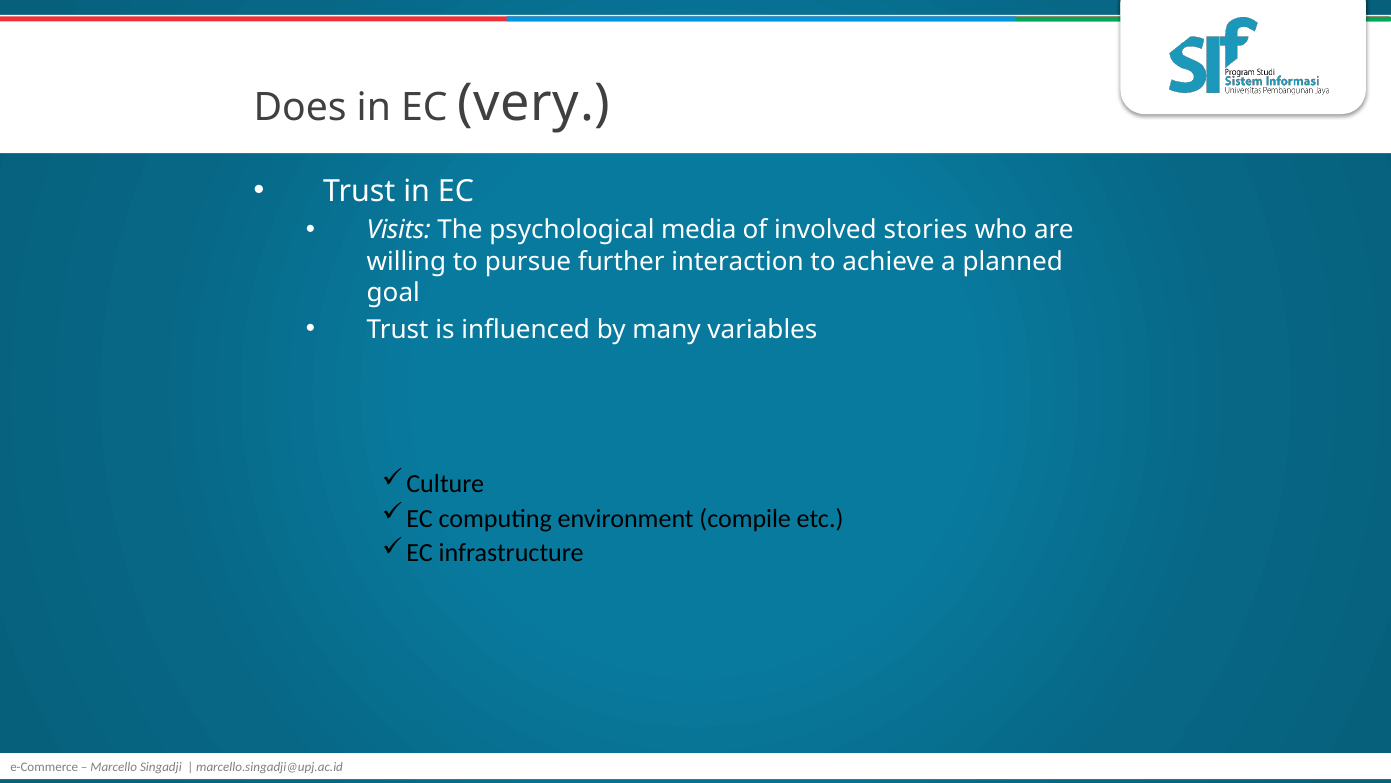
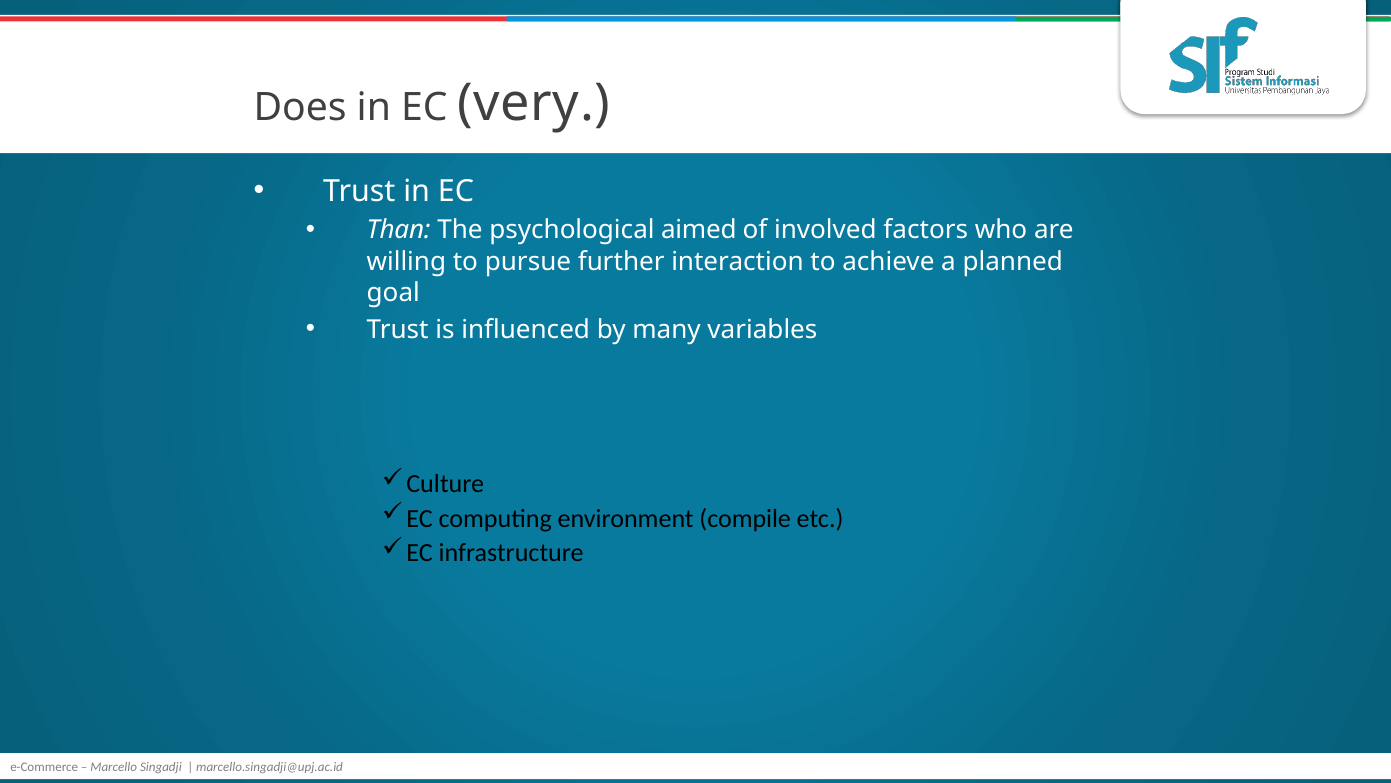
Visits: Visits -> Than (399, 230)
media: media -> aimed (699, 230)
stories: stories -> factors (926, 230)
